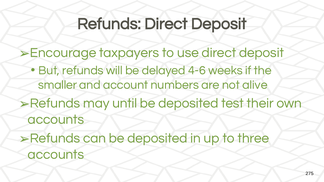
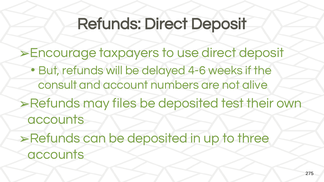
smaller: smaller -> consult (58, 85)
until: until -> files (125, 103)
